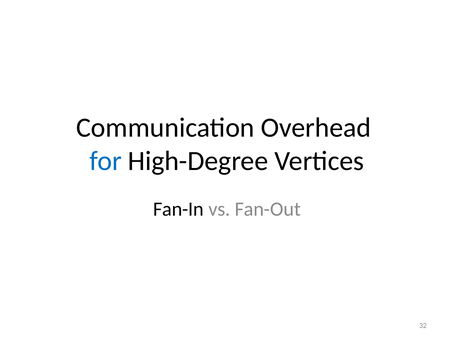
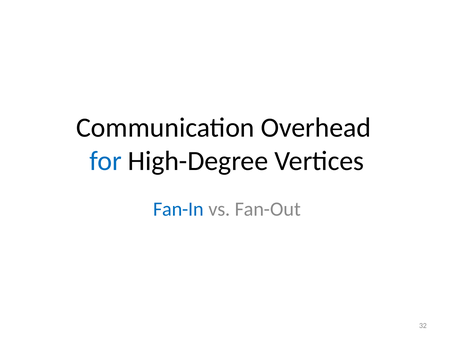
Fan-In colour: black -> blue (178, 209)
